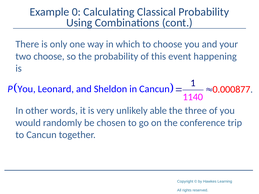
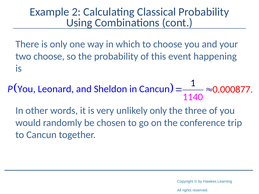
Example 0: 0 -> 2 (76, 12)
unlikely able: able -> only (158, 111)
